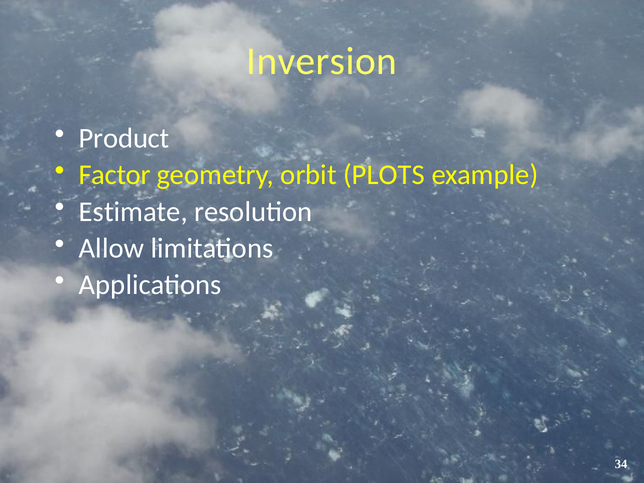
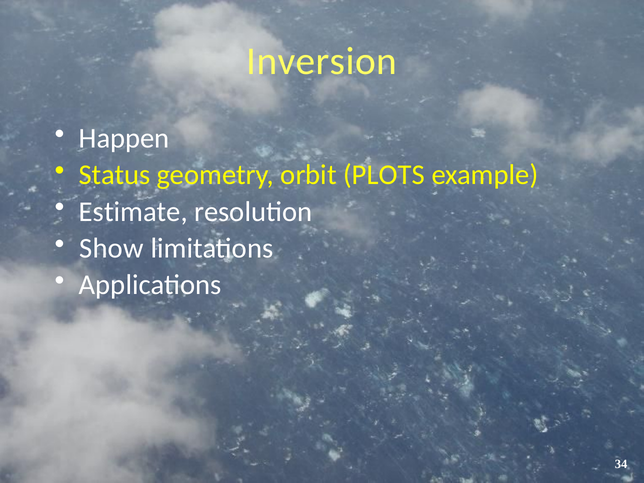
Product: Product -> Happen (124, 138)
Factor: Factor -> Status (115, 175)
Allow: Allow -> Show (111, 248)
